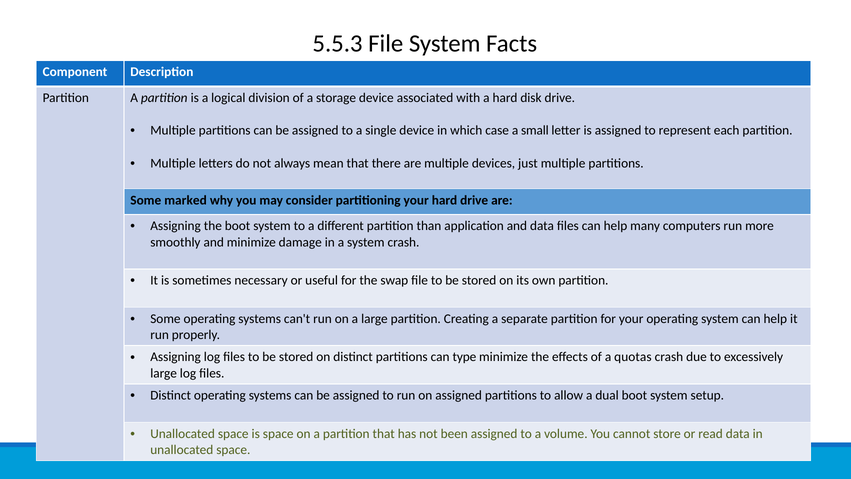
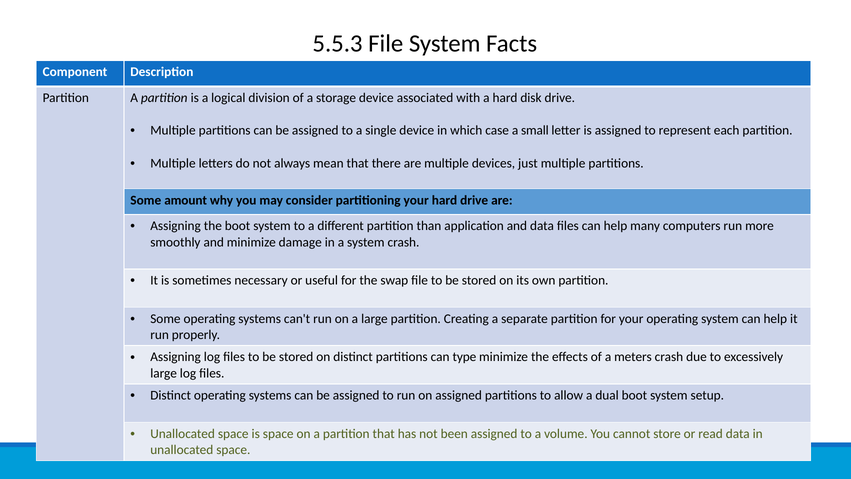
marked: marked -> amount (186, 200)
quotas: quotas -> meters (633, 357)
